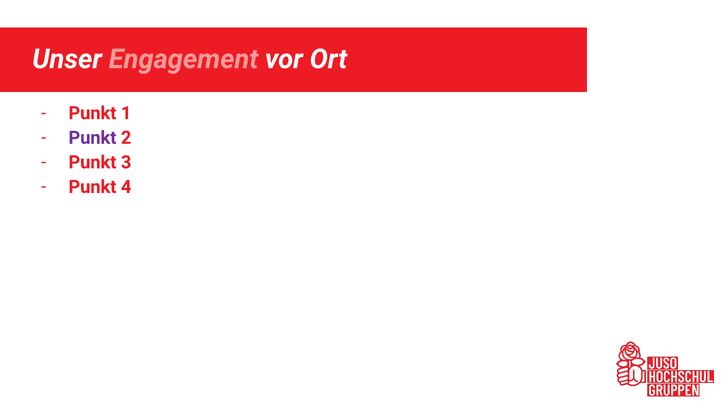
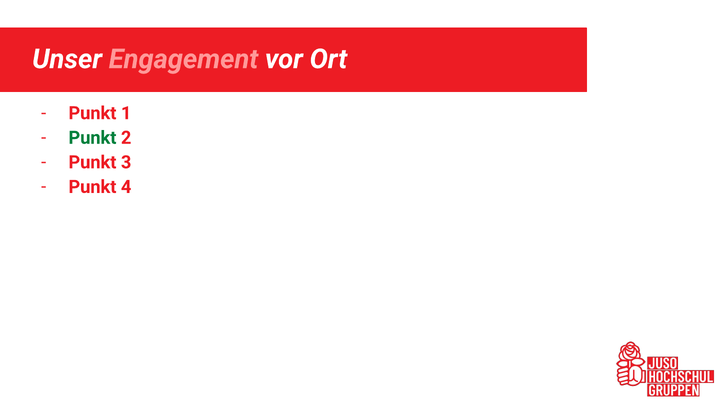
Punkt colour: purple -> green (92, 138)
